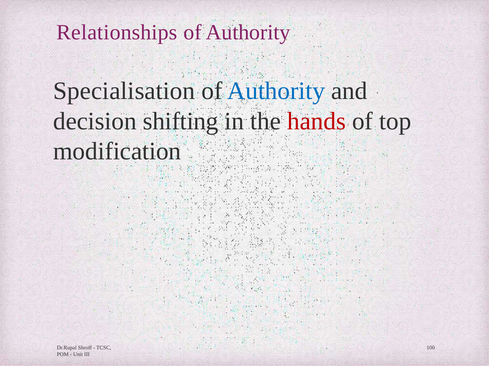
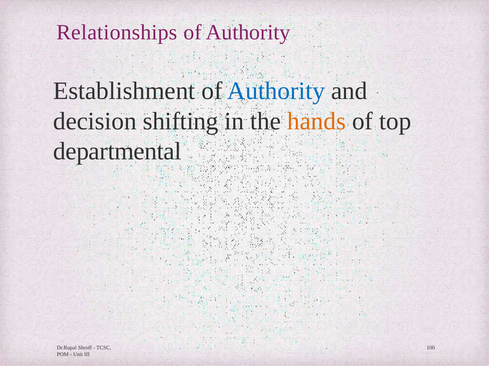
Specialisation: Specialisation -> Establishment (124, 91)
hands colour: red -> orange (317, 121)
modification: modification -> departmental (117, 152)
